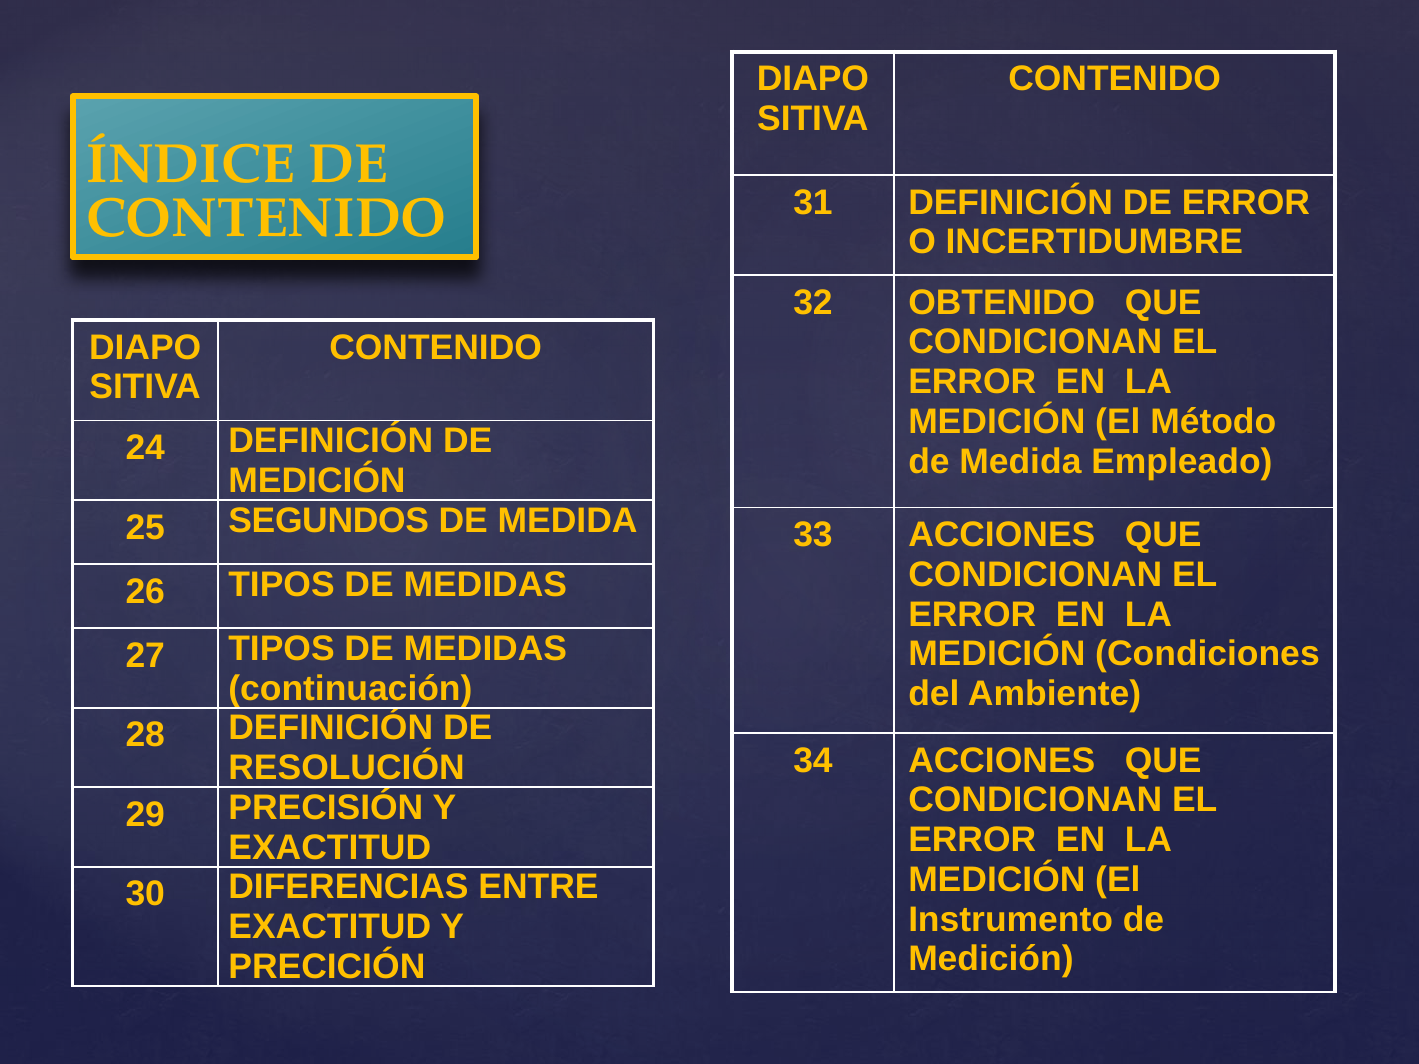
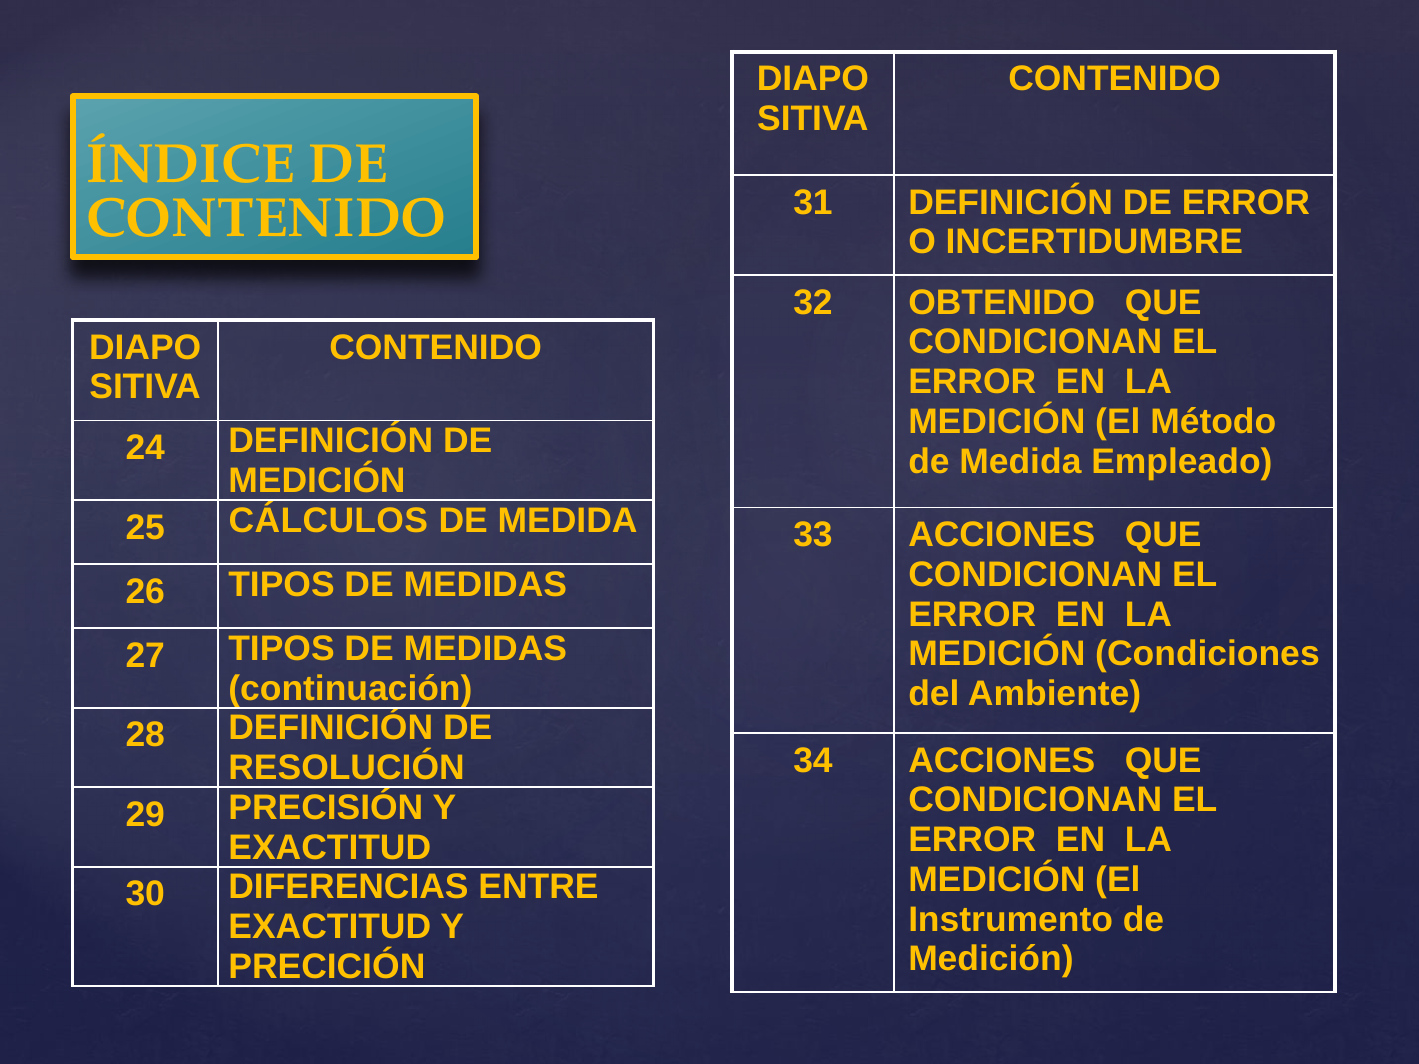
SEGUNDOS: SEGUNDOS -> CÁLCULOS (328, 521)
